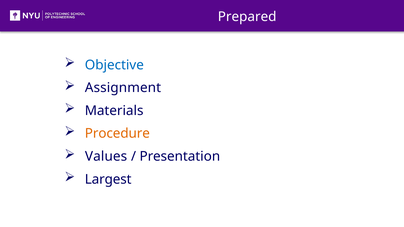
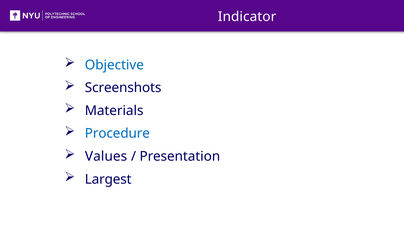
Prepared: Prepared -> Indicator (247, 17)
Assignment: Assignment -> Screenshots (123, 88)
Procedure colour: orange -> blue (117, 134)
